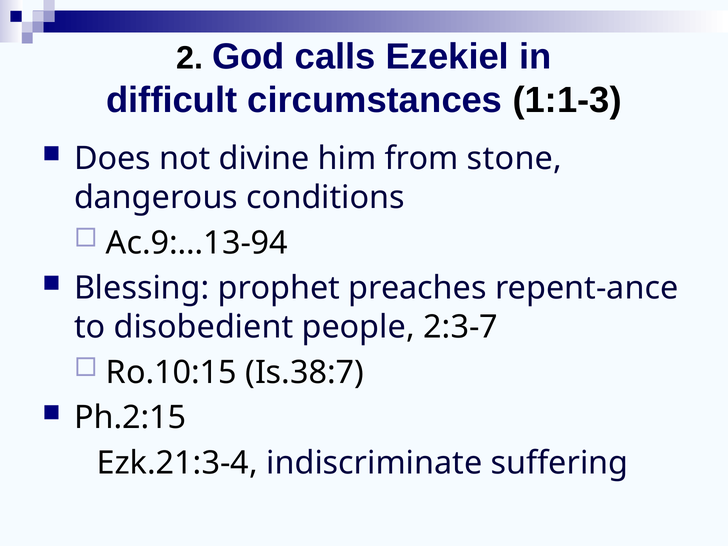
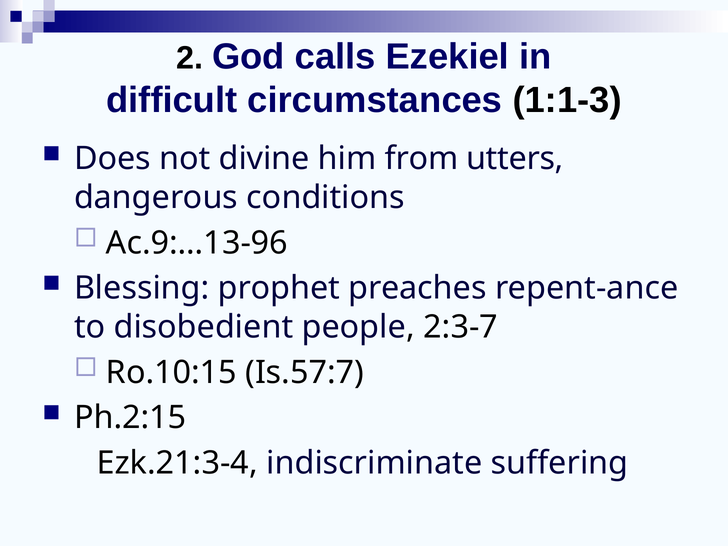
stone: stone -> utters (515, 159)
Ac.9:…13-94: Ac.9:…13-94 -> Ac.9:…13-96 (197, 243)
Is.38:7: Is.38:7 -> Is.57:7 (305, 372)
